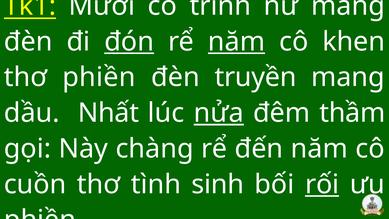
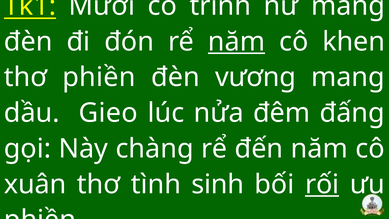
đón underline: present -> none (129, 42)
truyền: truyền -> vương (256, 77)
Nhất: Nhất -> Gieo (108, 113)
nửa underline: present -> none (219, 113)
thầm: thầm -> đấng (352, 113)
cuồn: cuồn -> xuân (35, 184)
